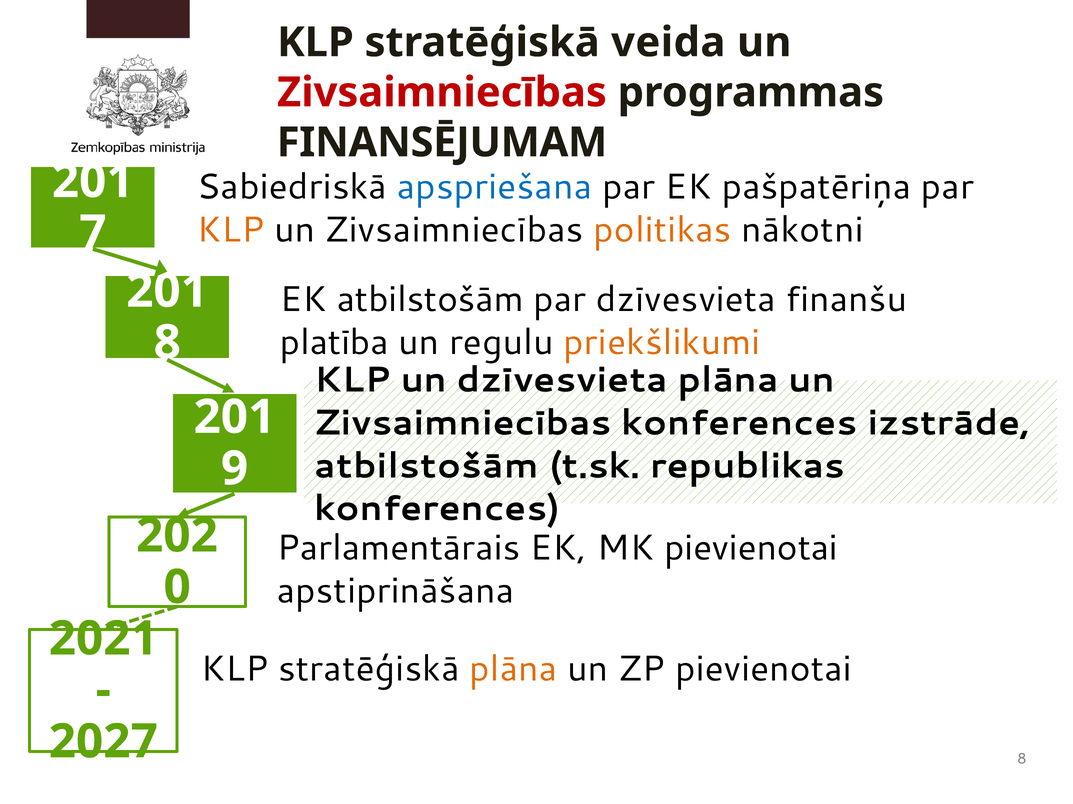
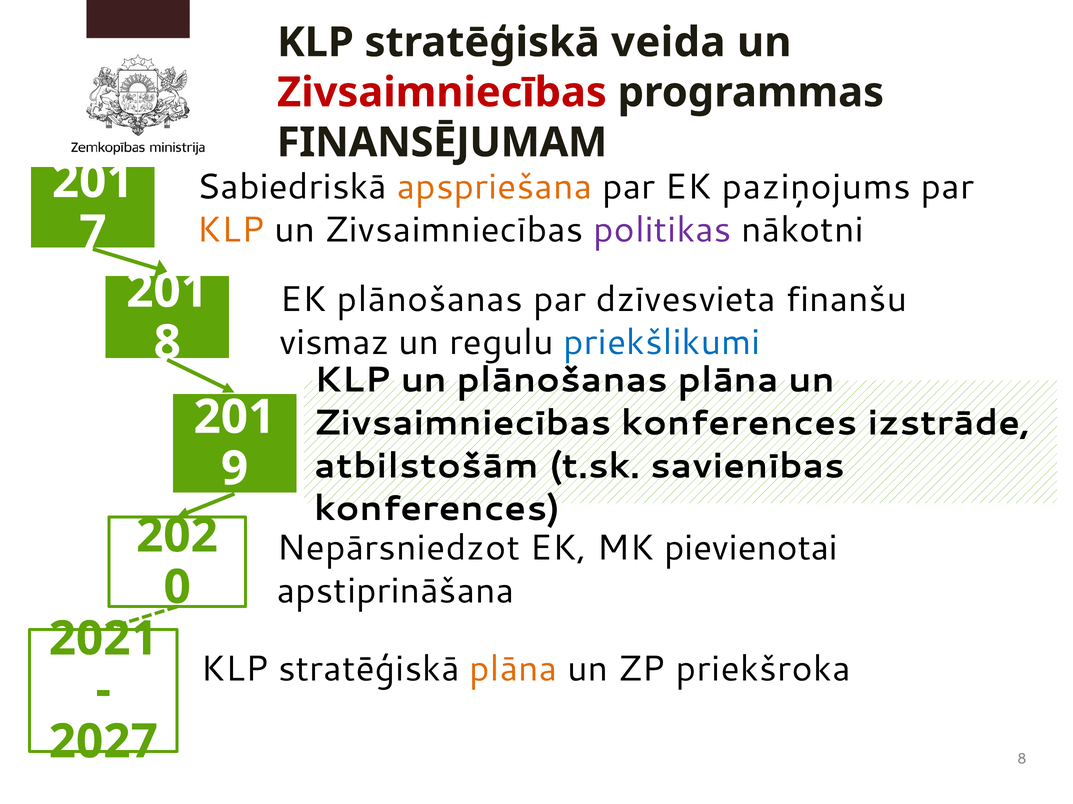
apspriešana colour: blue -> orange (495, 187)
pašpatēriņa: pašpatēriņa -> paziņojums (816, 187)
politikas colour: orange -> purple (663, 230)
EK atbilstošām: atbilstošām -> plānošanas (430, 300)
platība: platība -> vismaz (334, 343)
priekšlikumi colour: orange -> blue (662, 343)
un dzīvesvieta: dzīvesvieta -> plānošanas (562, 380)
republikas: republikas -> savienības (748, 466)
Parlamentārais: Parlamentārais -> Nepārsniedzot (398, 549)
ZP pievienotai: pievienotai -> priekšroka (763, 670)
